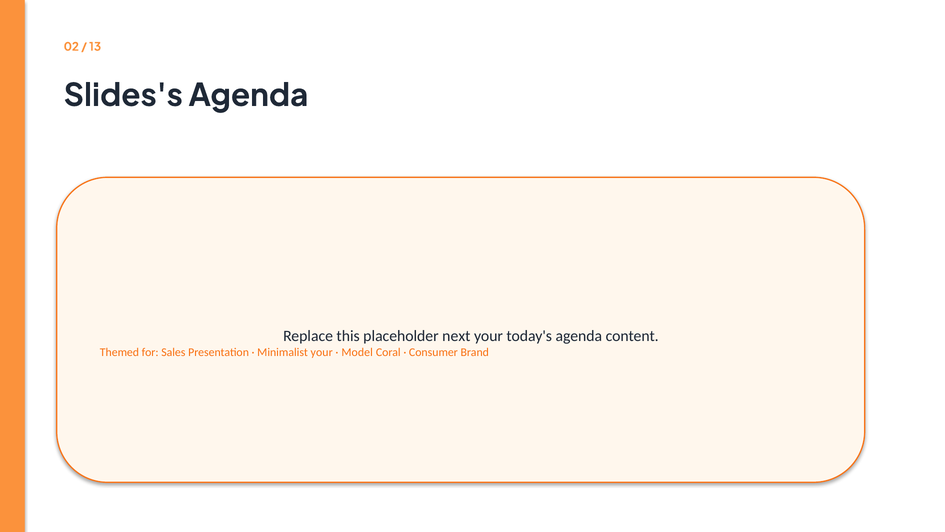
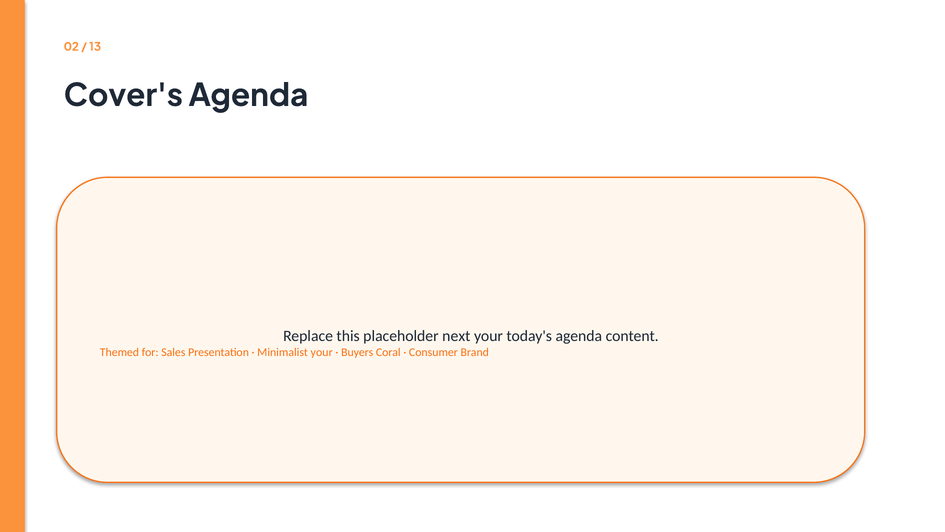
Slides's: Slides's -> Cover's (123, 95)
Model: Model -> Buyers (357, 352)
